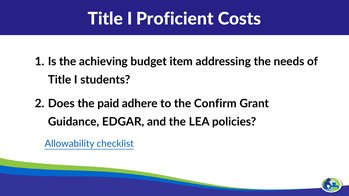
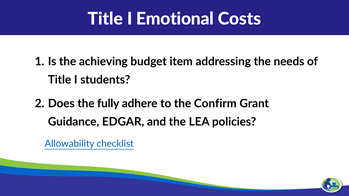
Proficient: Proficient -> Emotional (175, 19)
paid: paid -> fully (108, 104)
